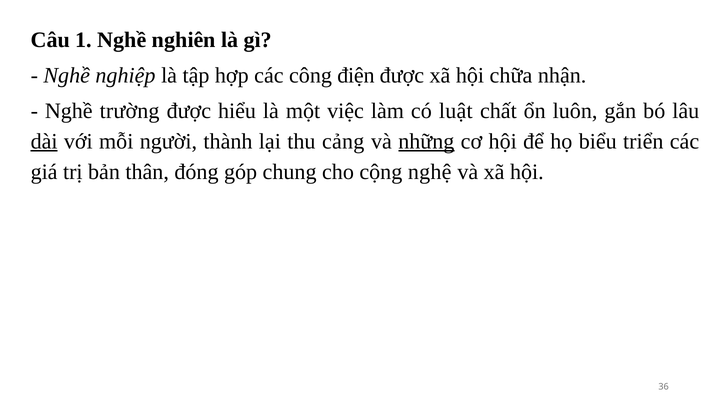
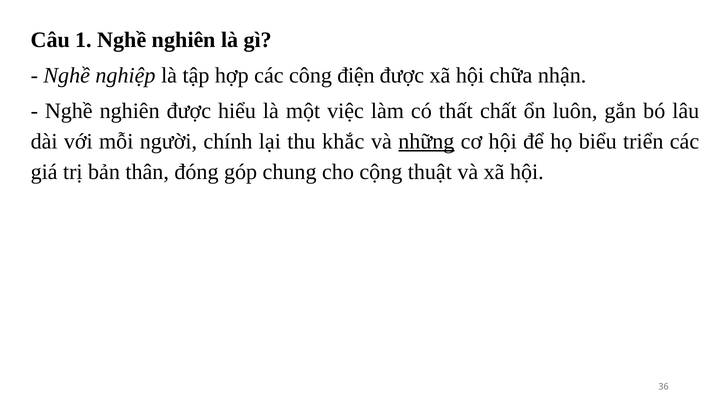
trường: trường -> nghiên (130, 111)
luật: luật -> thất (456, 111)
dài underline: present -> none (44, 141)
thành: thành -> chính (228, 141)
cảng: cảng -> khắc (343, 141)
nghệ: nghệ -> thuật (430, 172)
